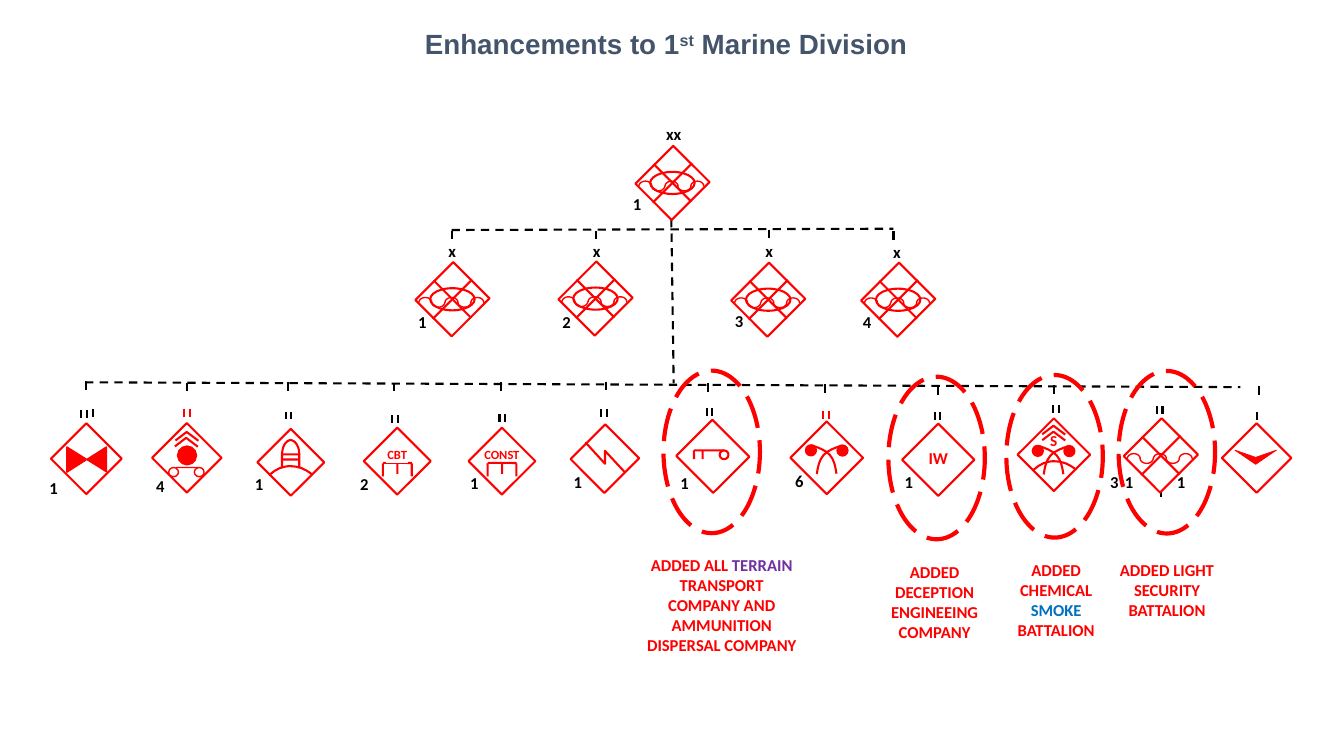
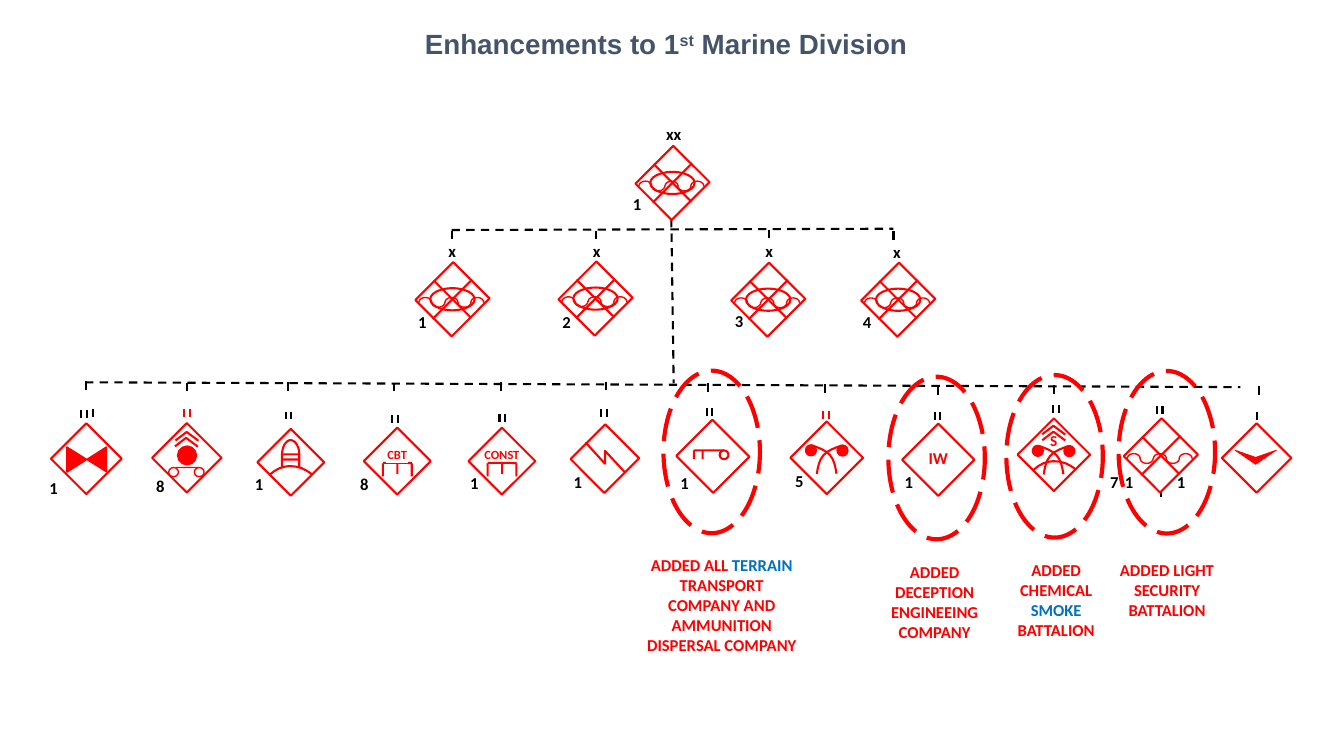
4: 4 -> 8 (160, 487)
2: 2 -> 8 (364, 485)
6: 6 -> 5 (799, 482)
1 3: 3 -> 7 (1114, 483)
TERRAIN colour: purple -> blue (762, 567)
